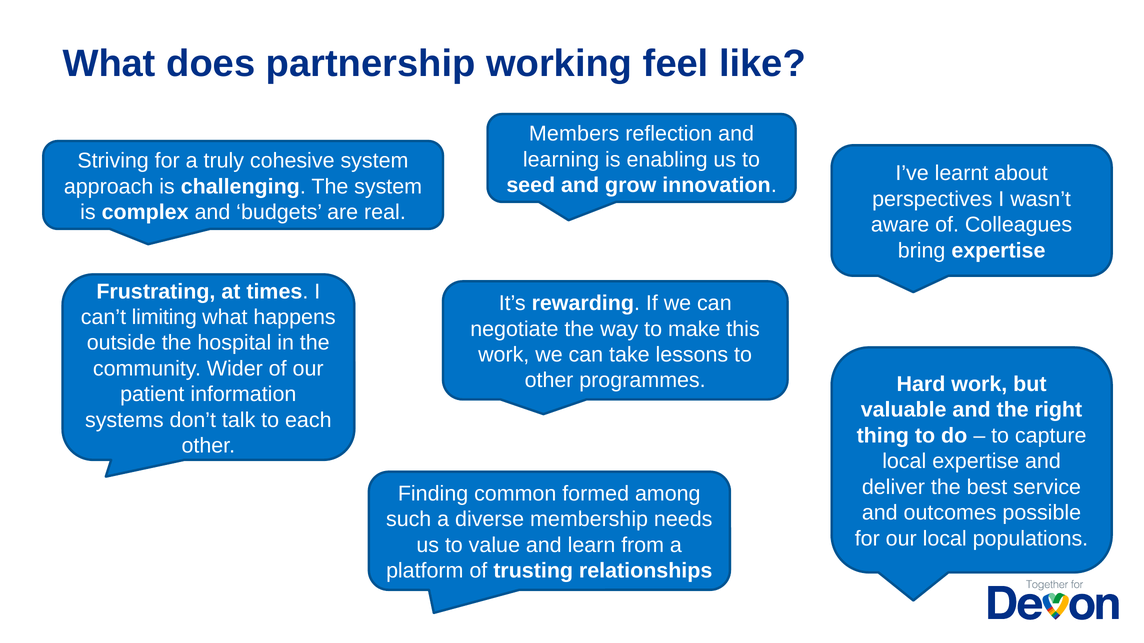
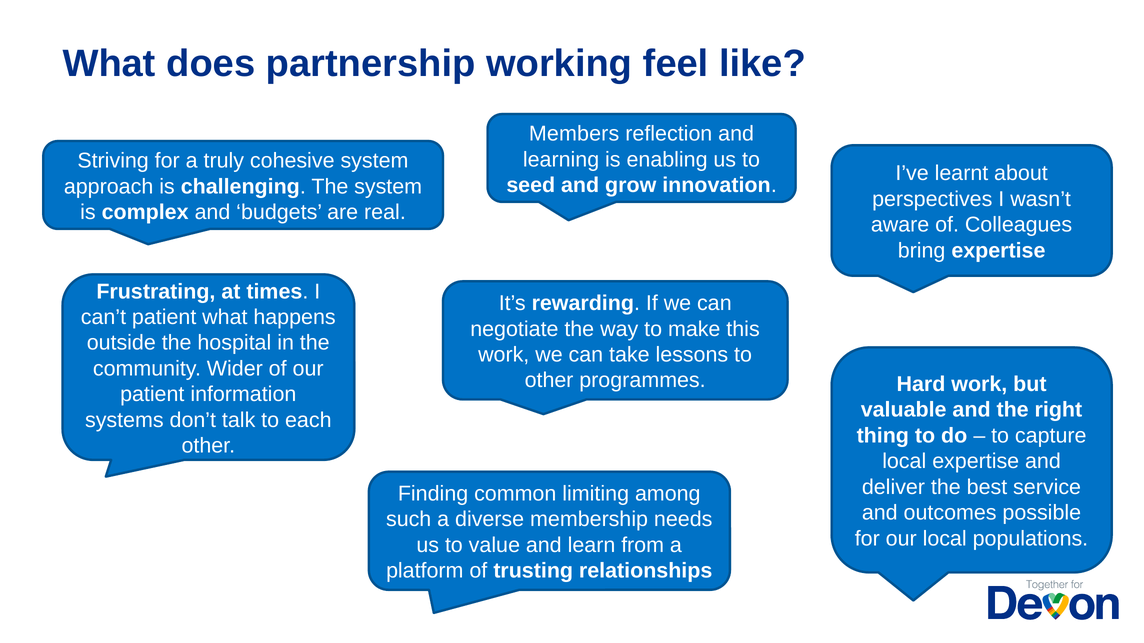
can’t limiting: limiting -> patient (164, 317)
formed: formed -> limiting (596, 494)
